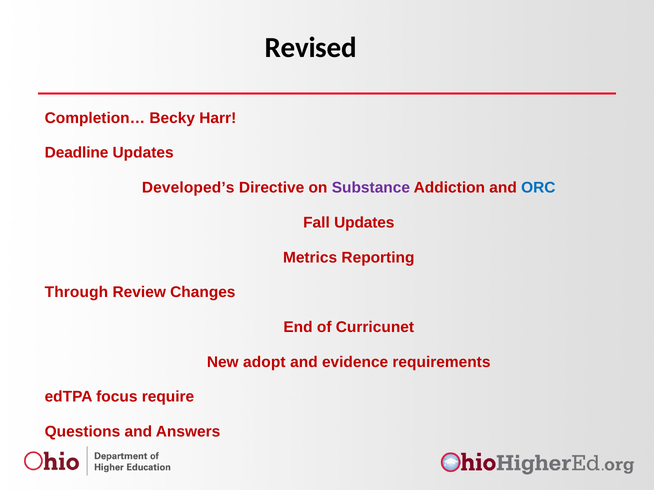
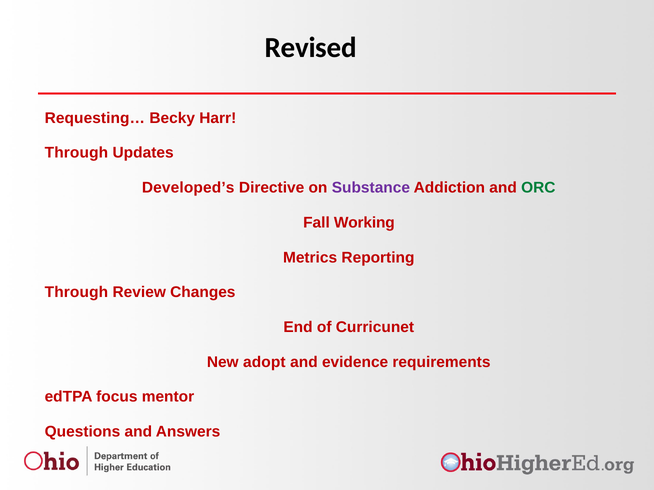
Completion…: Completion… -> Requesting… (95, 118)
Deadline: Deadline -> Through (76, 153)
ORC colour: blue -> green (538, 188)
Fall Updates: Updates -> Working (364, 223)
require: require -> mentor (168, 397)
